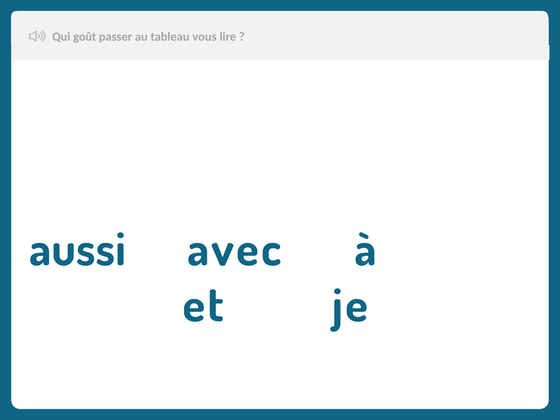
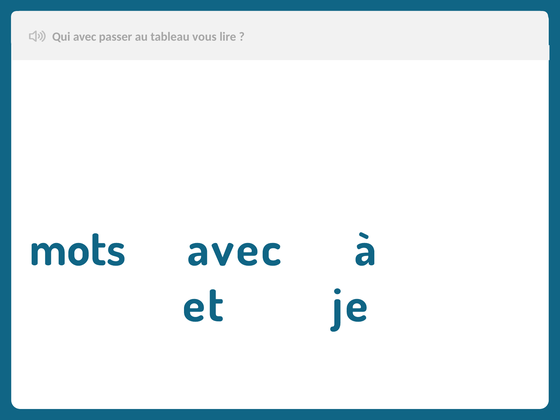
Qui goût: goût -> avec (85, 37)
aussi: aussi -> mots (78, 250)
